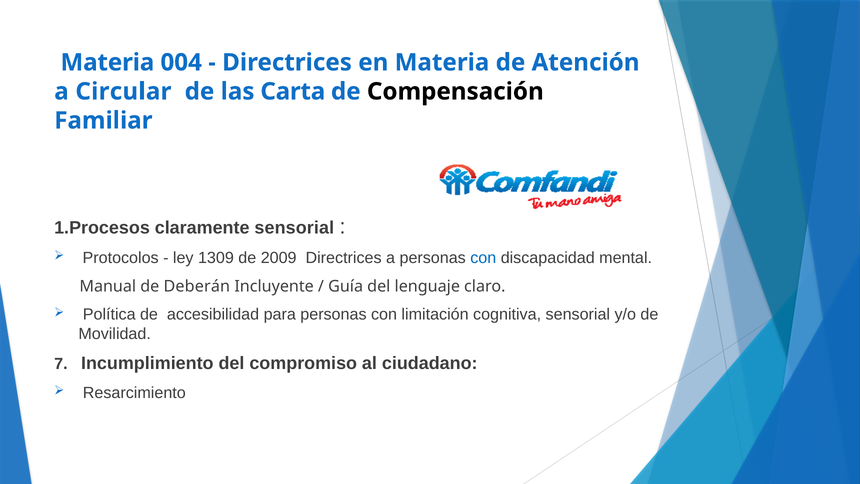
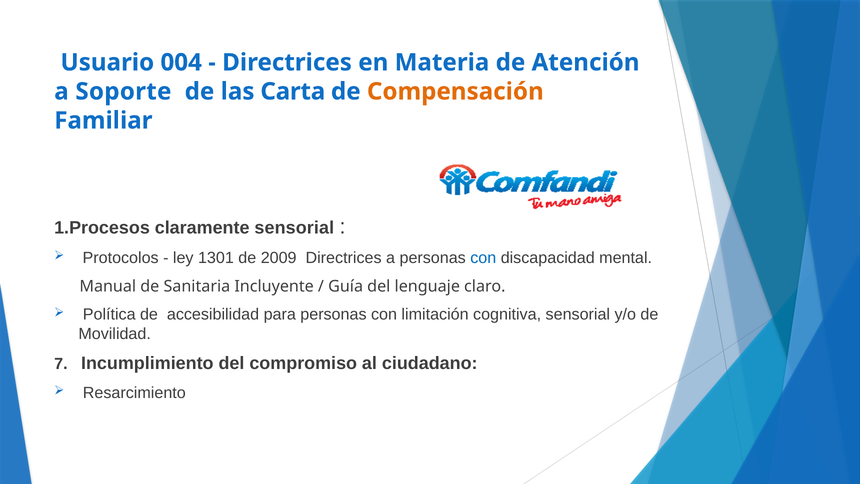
Materia: Materia -> Usuario (107, 62)
Circular: Circular -> Soporte (123, 91)
Compensación colour: black -> orange (455, 91)
1309: 1309 -> 1301 (216, 258)
Deberán: Deberán -> Sanitaria (197, 286)
